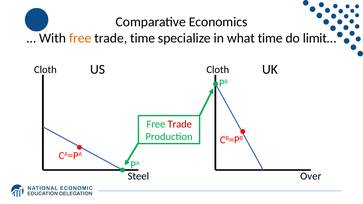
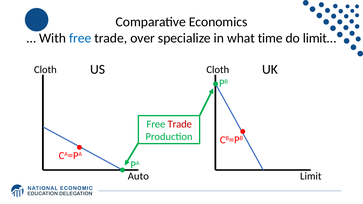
free colour: orange -> blue (80, 38)
trade time: time -> over (143, 38)
Steel: Steel -> Auto (138, 176)
Over: Over -> Limit (311, 176)
